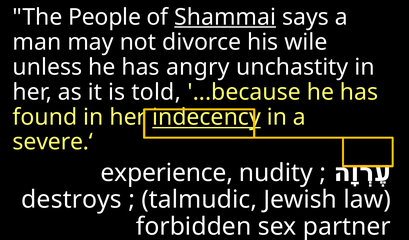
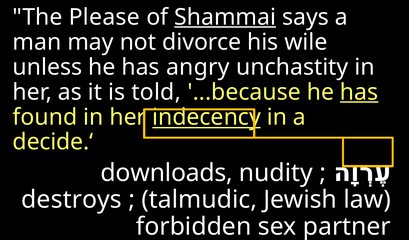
People: People -> Please (104, 17)
has underline: none -> present (359, 92)
severe.‘: severe.‘ -> decide.‘ (53, 142)
experience: experience -> downloads (167, 173)
